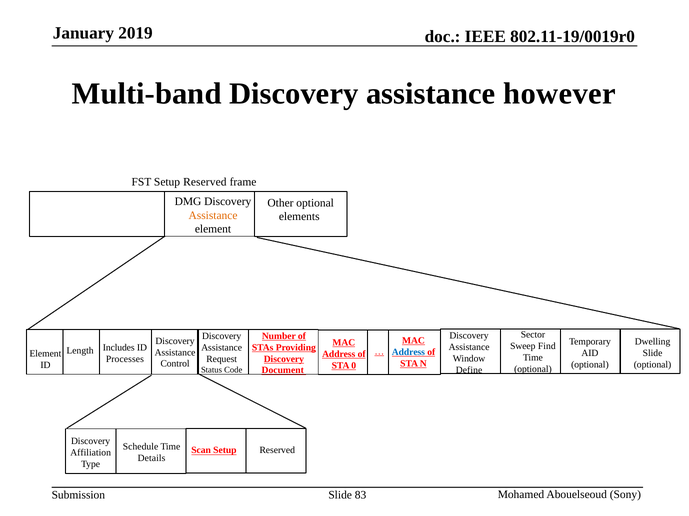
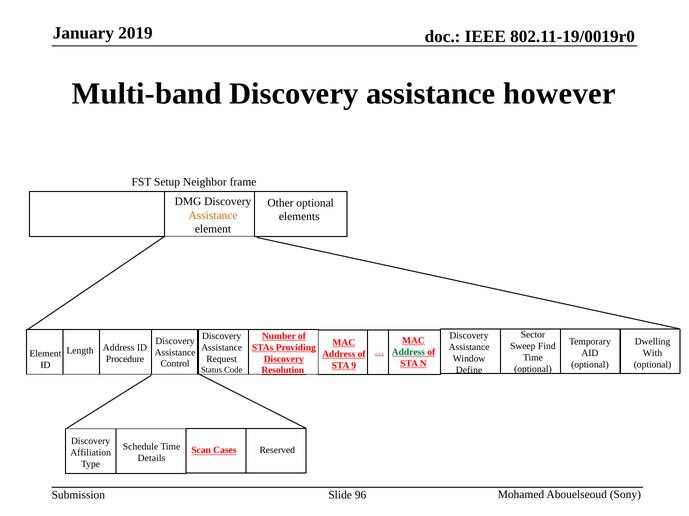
FST Setup Reserved: Reserved -> Neighbor (205, 182)
Includes: Includes -> Address (119, 348)
Address colour: blue -> green (408, 353)
Slide: Slide -> With (652, 353)
Processes: Processes -> Procedure (125, 360)
0: 0 -> 9 (354, 366)
Document: Document -> Resolution (283, 371)
Scan Setup: Setup -> Cases (225, 451)
83: 83 -> 96 (361, 496)
